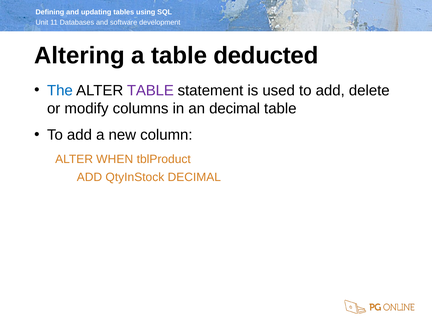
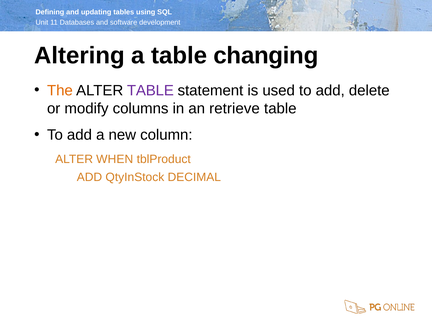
deducted: deducted -> changing (266, 56)
The colour: blue -> orange (60, 91)
an decimal: decimal -> retrieve (235, 109)
